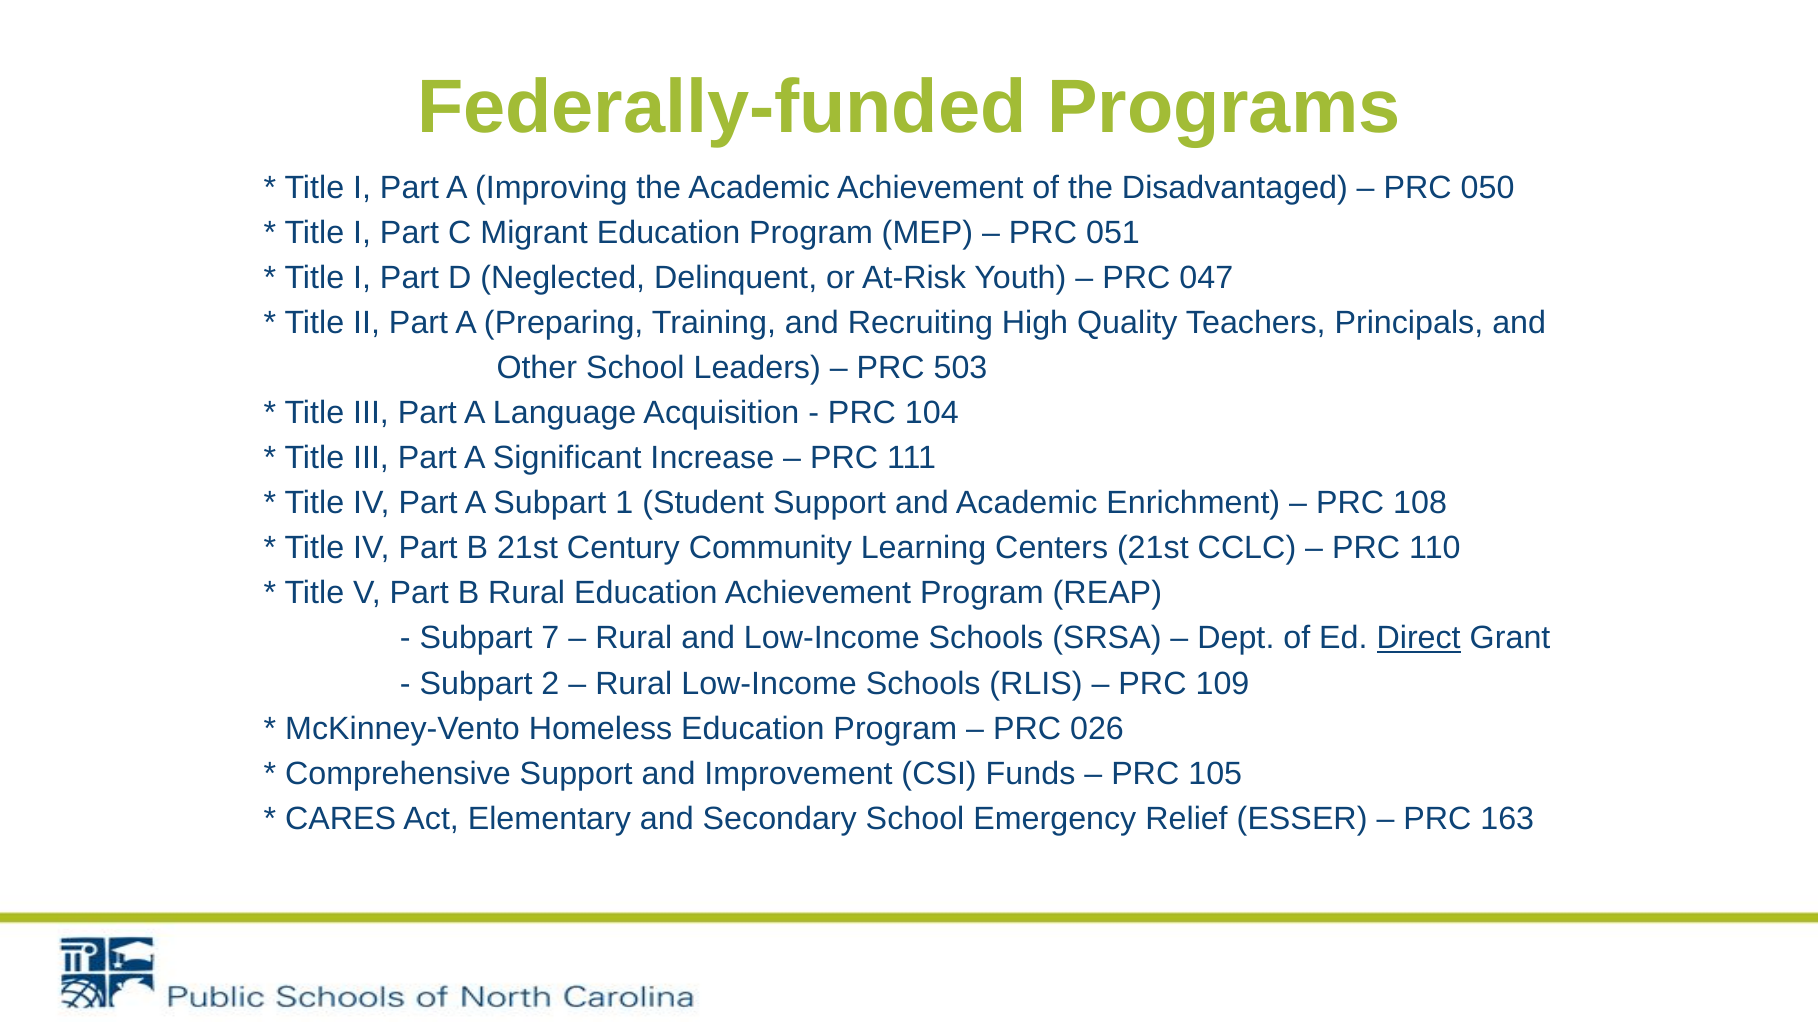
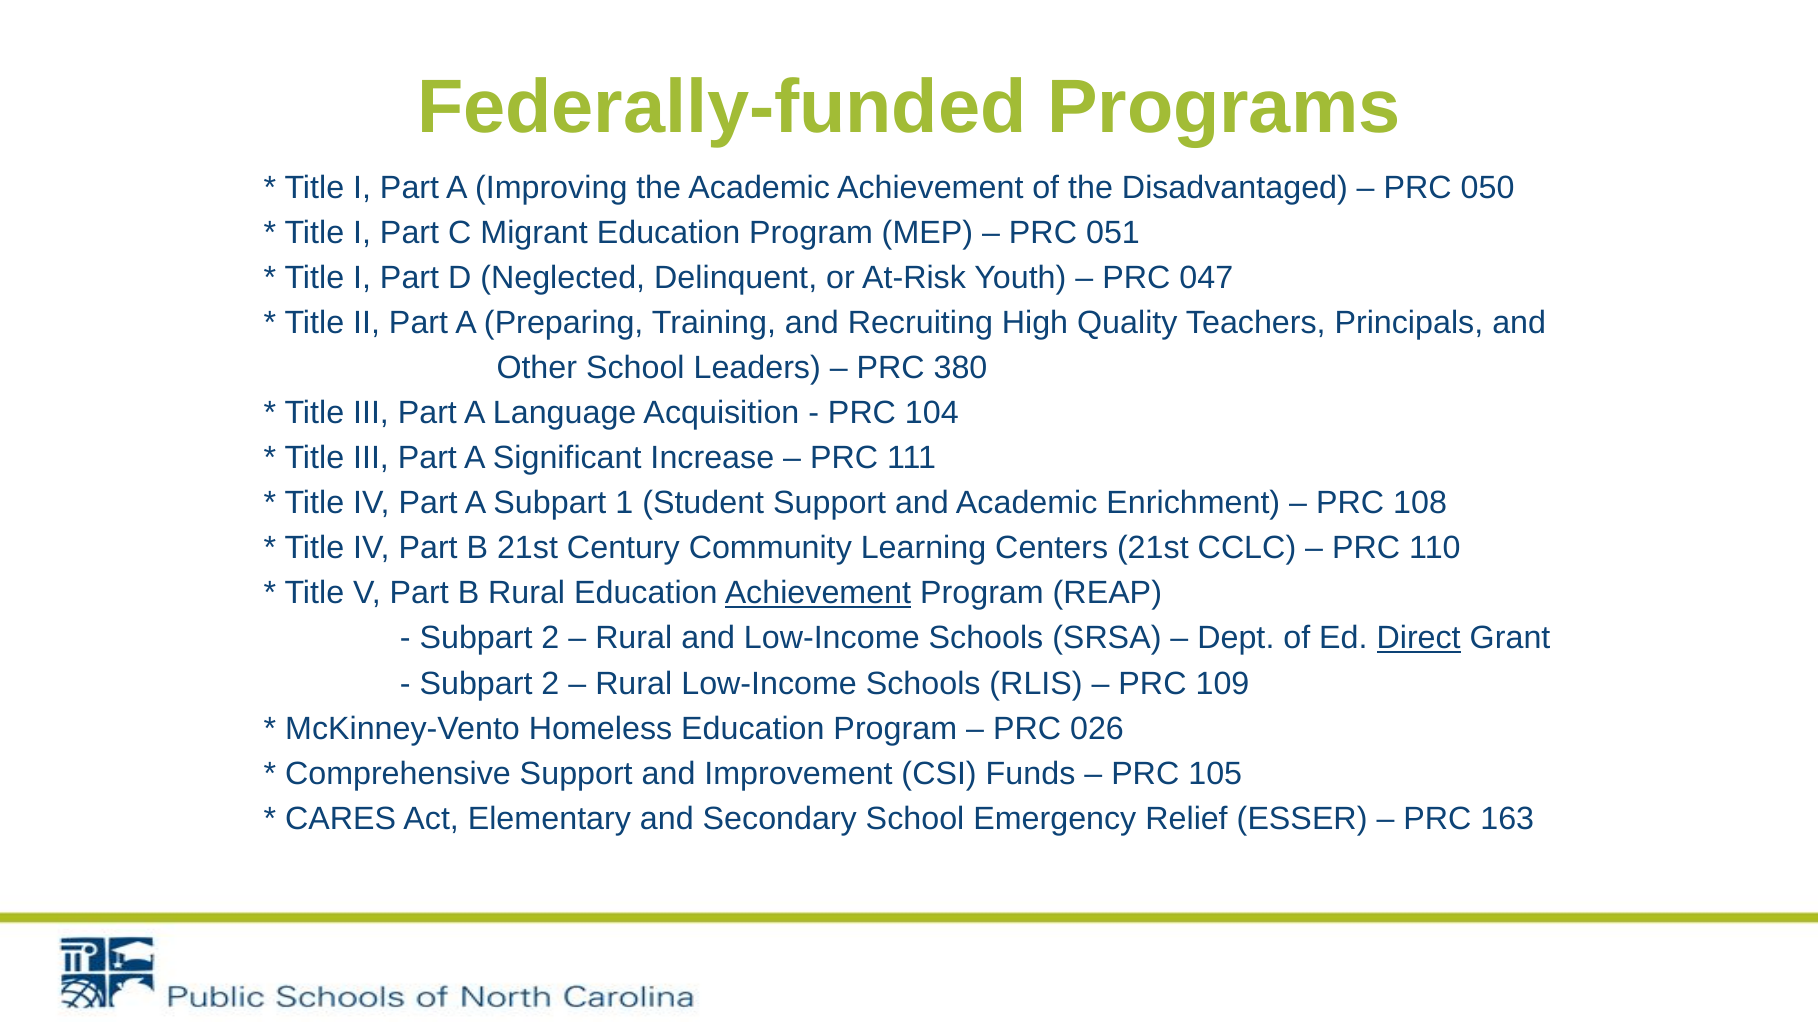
503: 503 -> 380 (960, 368)
Achievement underline: none -> present (818, 594)
7: 7 -> 2 (550, 639)
